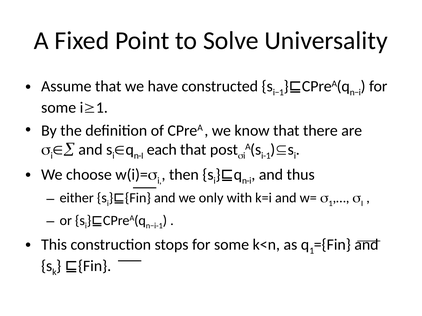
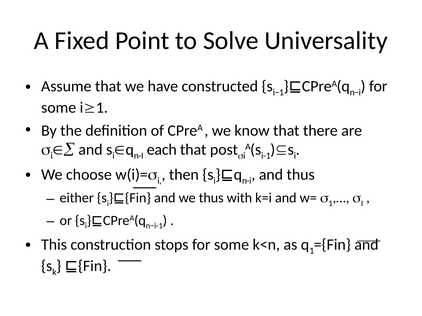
we only: only -> thus (211, 198)
